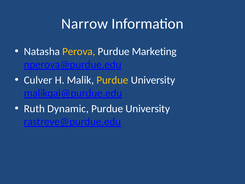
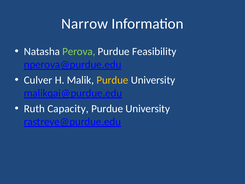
Perova colour: yellow -> light green (79, 51)
Marketing: Marketing -> Feasibility (154, 51)
Dynamic: Dynamic -> Capacity (68, 109)
